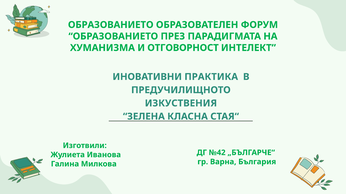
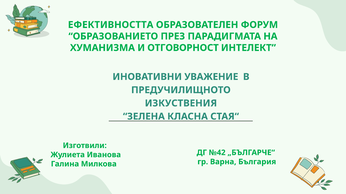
ОБРАЗОВАНИЕТО: ОБРАЗОВАНИЕТО -> ЕФЕКТИВНОСТТА (111, 25)
ПРАКТИКА: ПРАКТИКА -> УВАЖЕНИЕ (211, 77)
